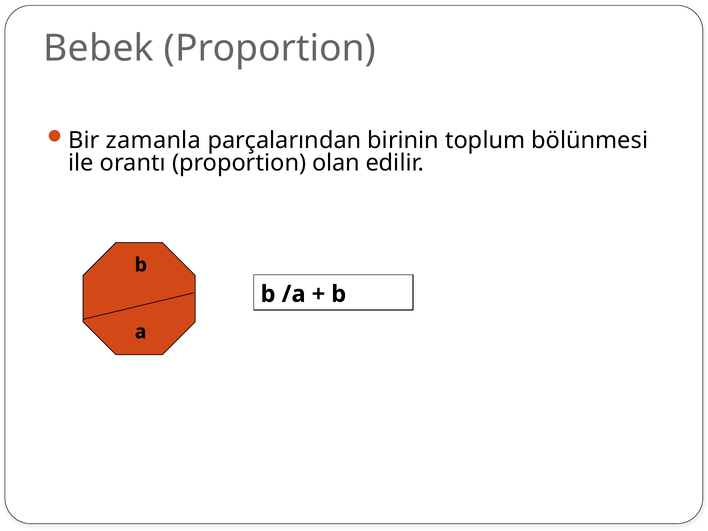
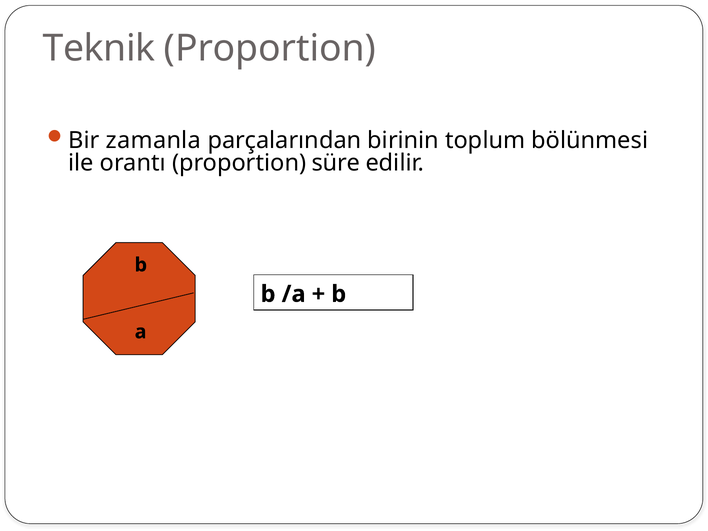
Bebek: Bebek -> Teknik (99, 49)
olan: olan -> süre (336, 163)
